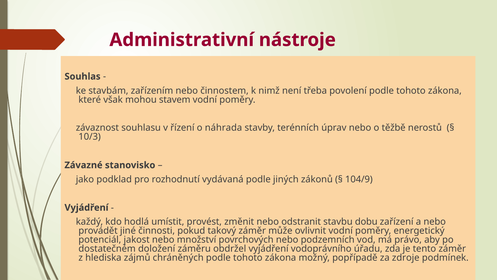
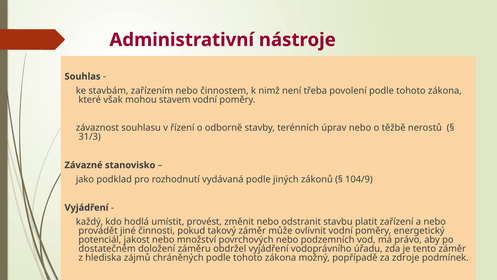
náhrada: náhrada -> odborně (224, 128)
10/3: 10/3 -> 31/3 (90, 137)
dobu: dobu -> platit (366, 221)
